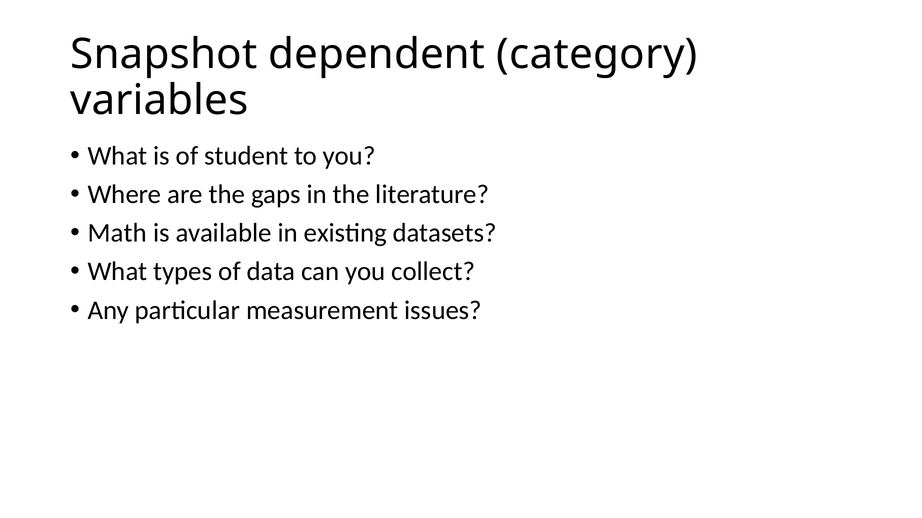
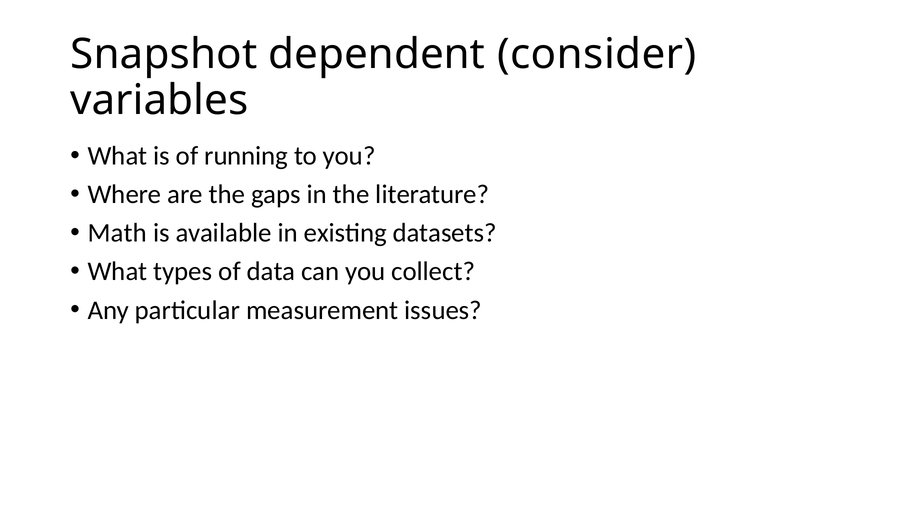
category: category -> consider (597, 55)
student: student -> running (246, 156)
